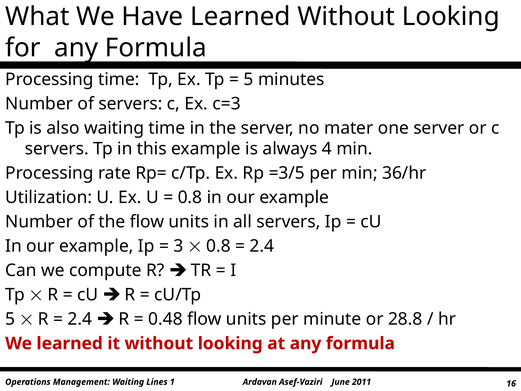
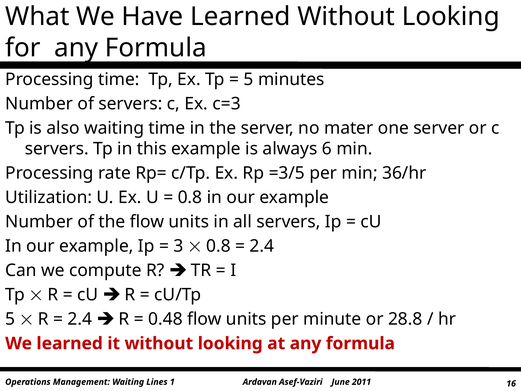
4: 4 -> 6 (327, 149)
